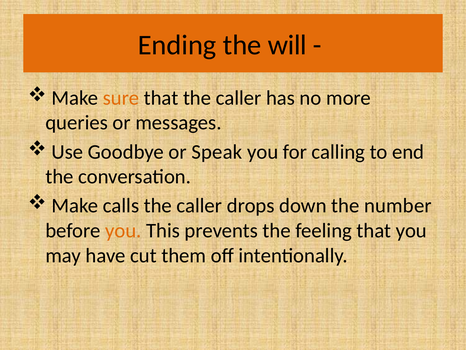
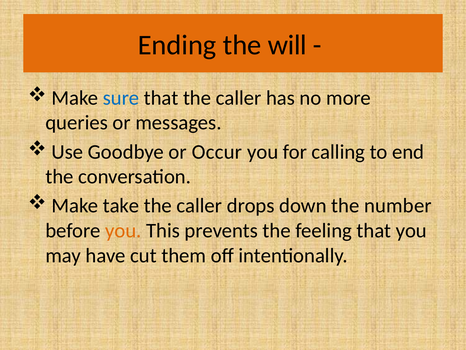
sure colour: orange -> blue (121, 98)
Speak: Speak -> Occur (217, 152)
calls: calls -> take (121, 205)
